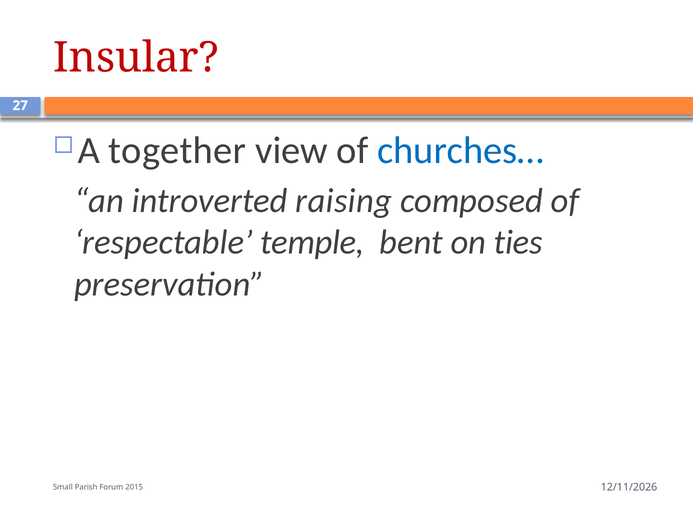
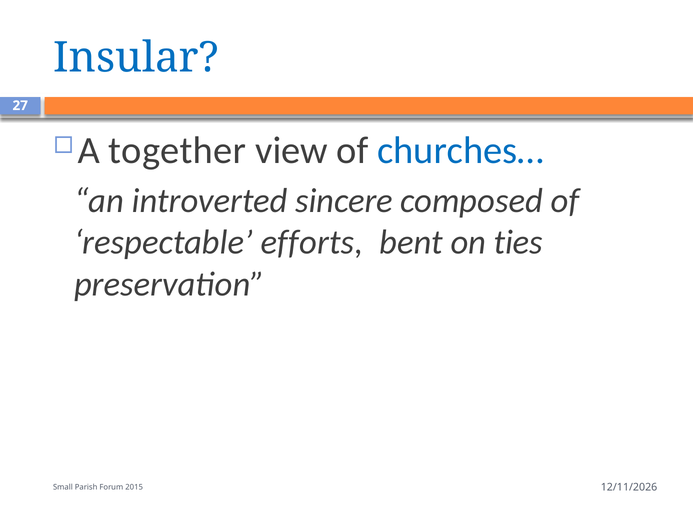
Insular colour: red -> blue (136, 58)
raising: raising -> sincere (344, 201)
temple: temple -> efforts (312, 242)
